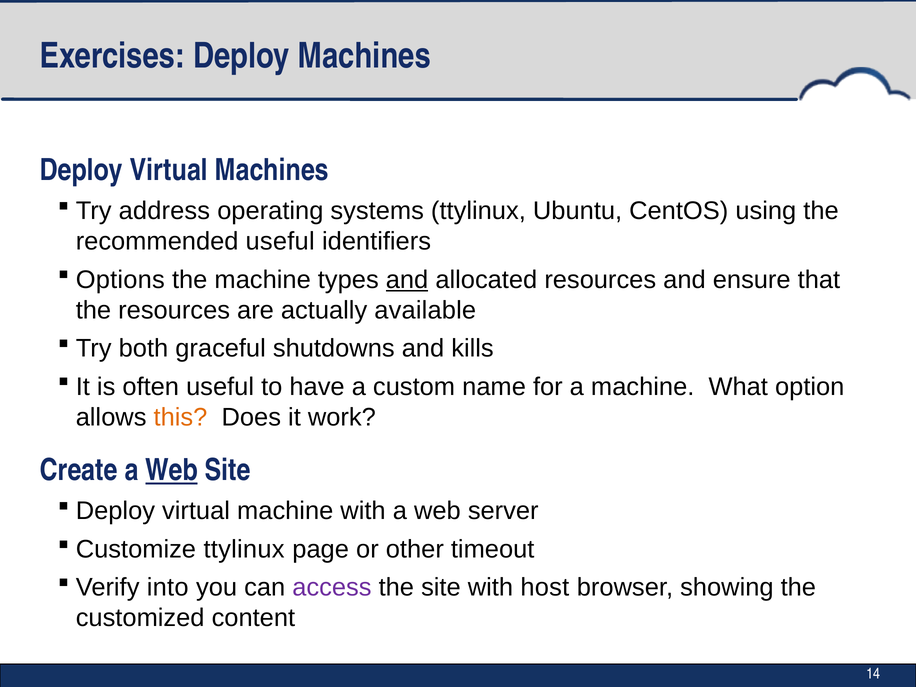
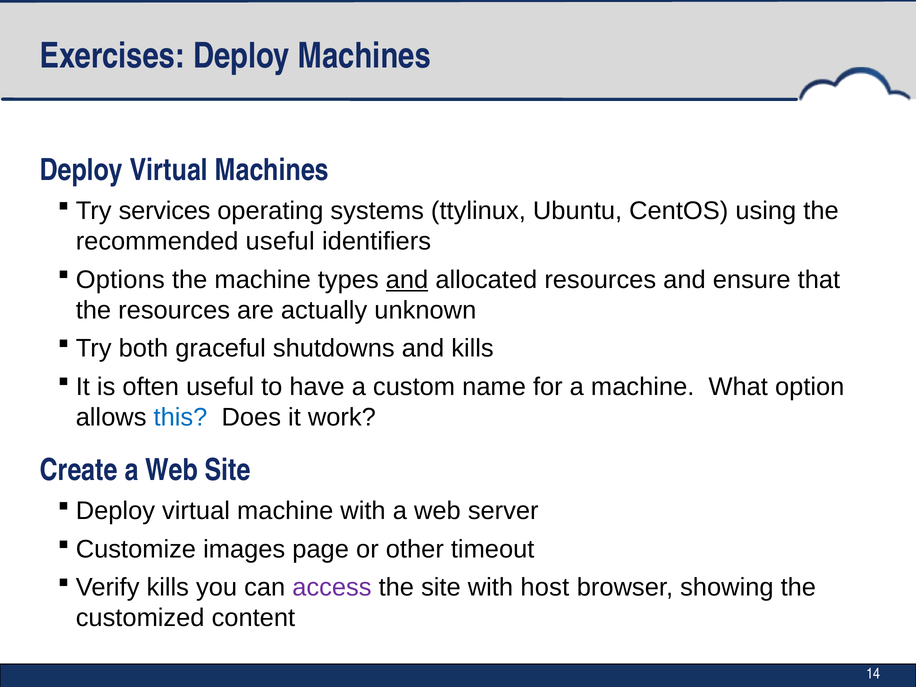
address: address -> services (165, 211)
available: available -> unknown (425, 310)
this colour: orange -> blue (180, 417)
Web underline: present -> none (172, 470)
Customize ttylinux: ttylinux -> images (244, 549)
Verify into: into -> kills (168, 587)
